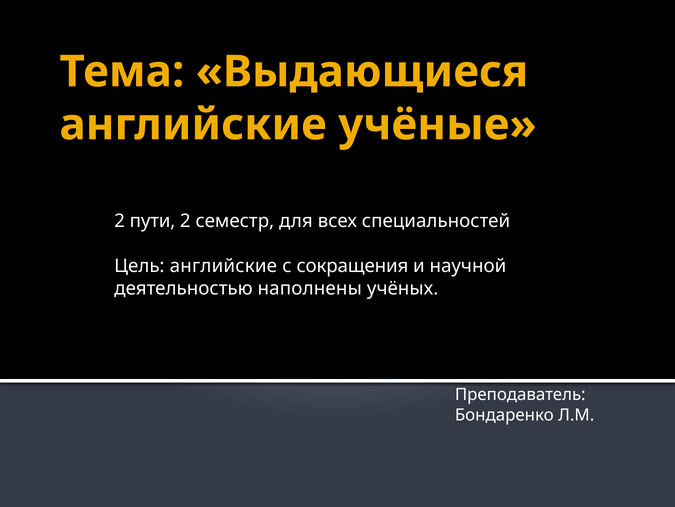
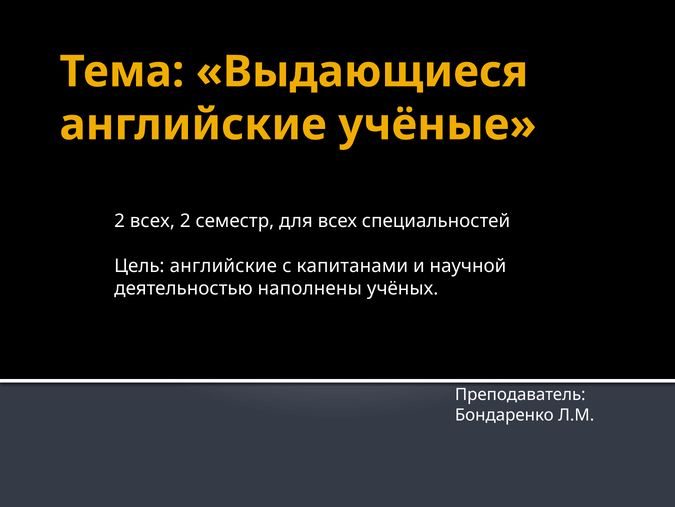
2 пути: пути -> всех (152, 221)
сокращения: сокращения -> капитанами (352, 266)
